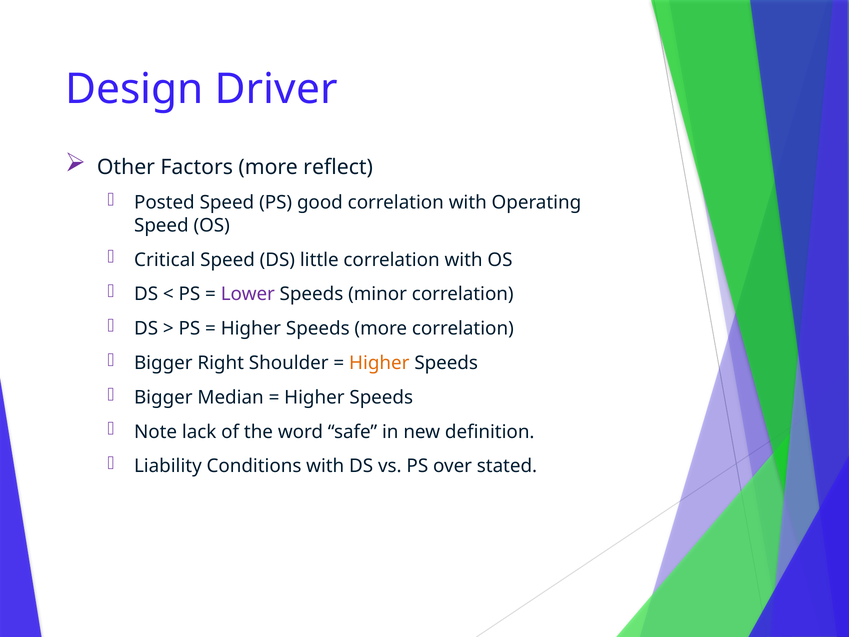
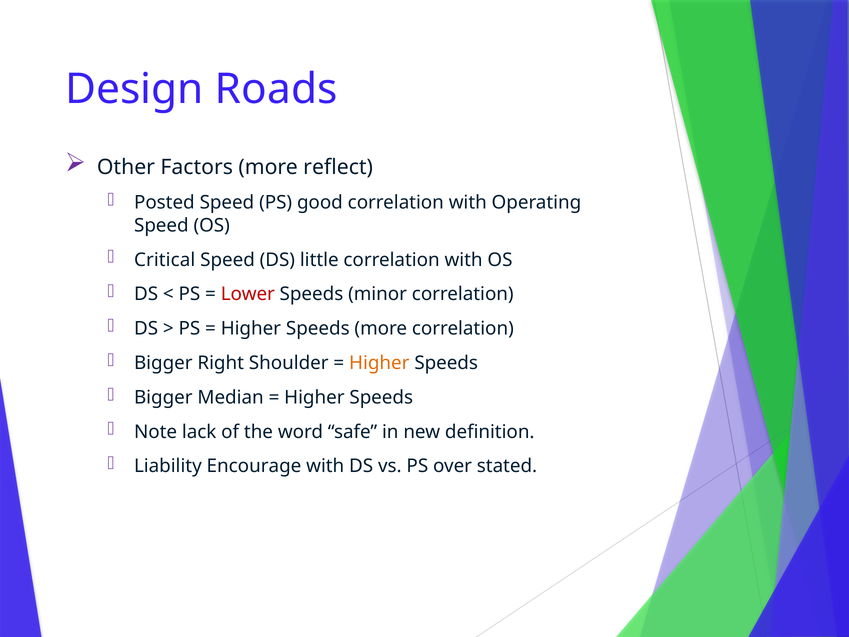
Driver: Driver -> Roads (276, 89)
Lower colour: purple -> red (248, 294)
Conditions: Conditions -> Encourage (254, 466)
